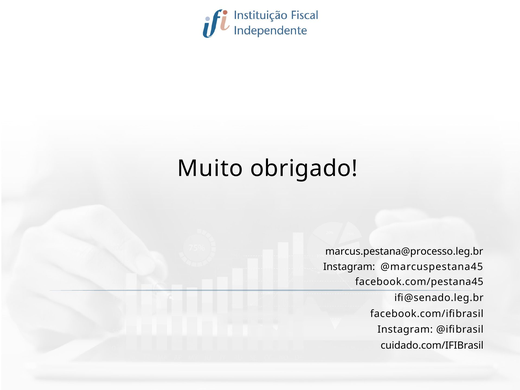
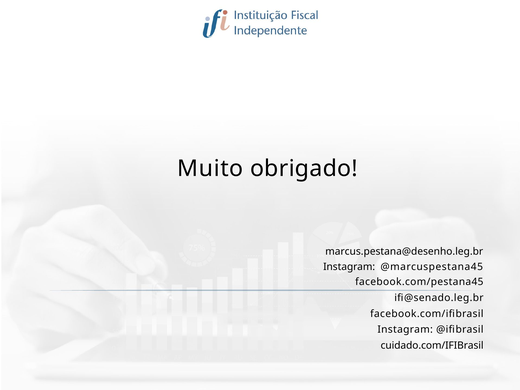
marcus.pestana@processo.leg.br: marcus.pestana@processo.leg.br -> marcus.pestana@desenho.leg.br (404, 252)
